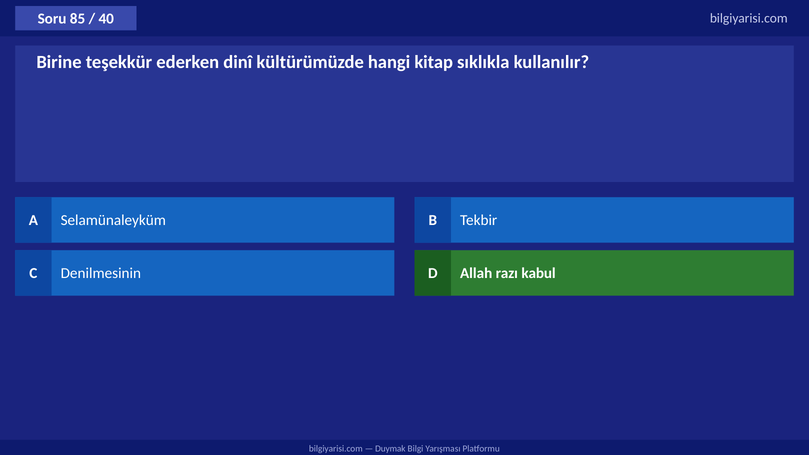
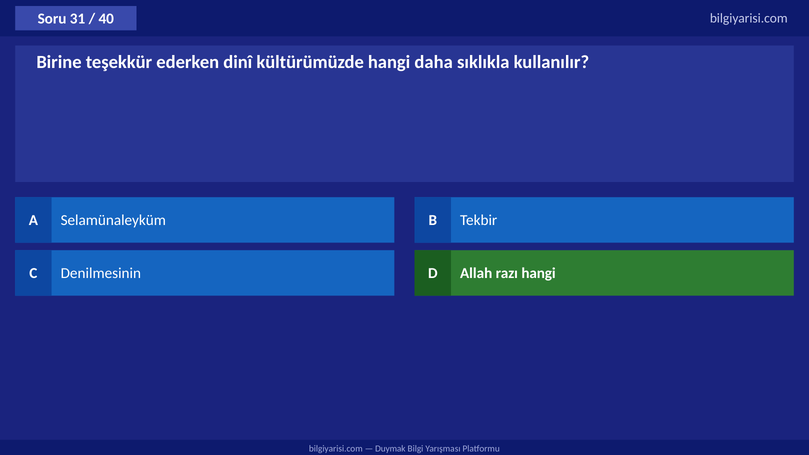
85: 85 -> 31 (78, 18)
kitap: kitap -> daha (434, 62)
razı kabul: kabul -> hangi (539, 273)
